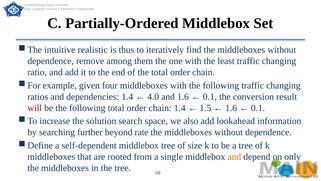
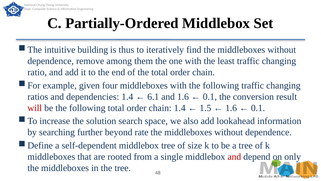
realistic: realistic -> building (93, 50)
4.0: 4.0 -> 6.1 (153, 96)
and colour: orange -> red (234, 156)
